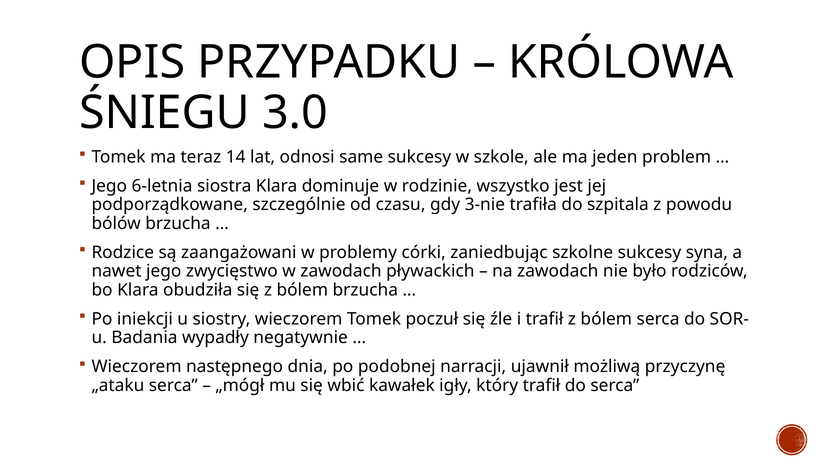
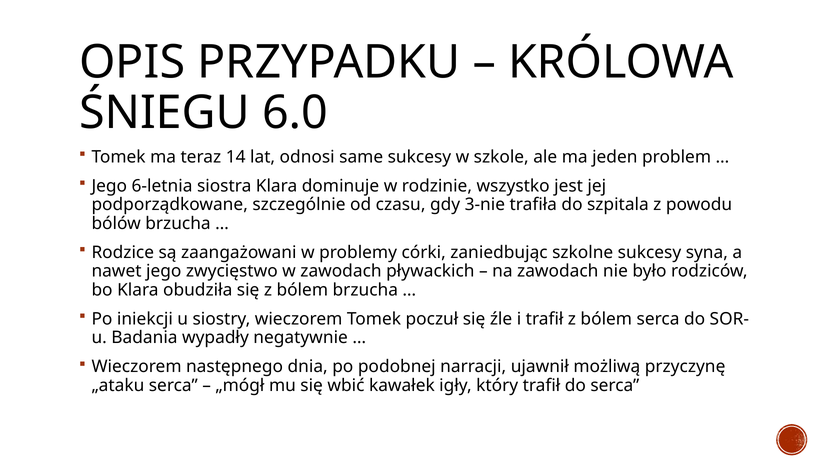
3.0: 3.0 -> 6.0 (295, 113)
